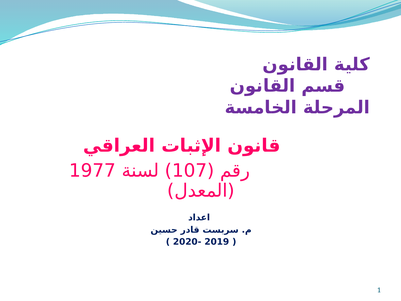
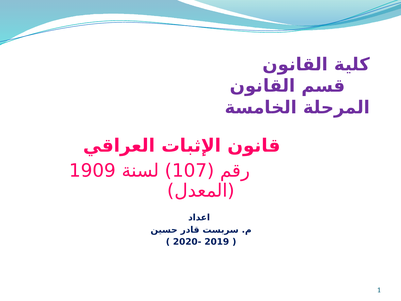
1977: 1977 -> 1909 (93, 171)
